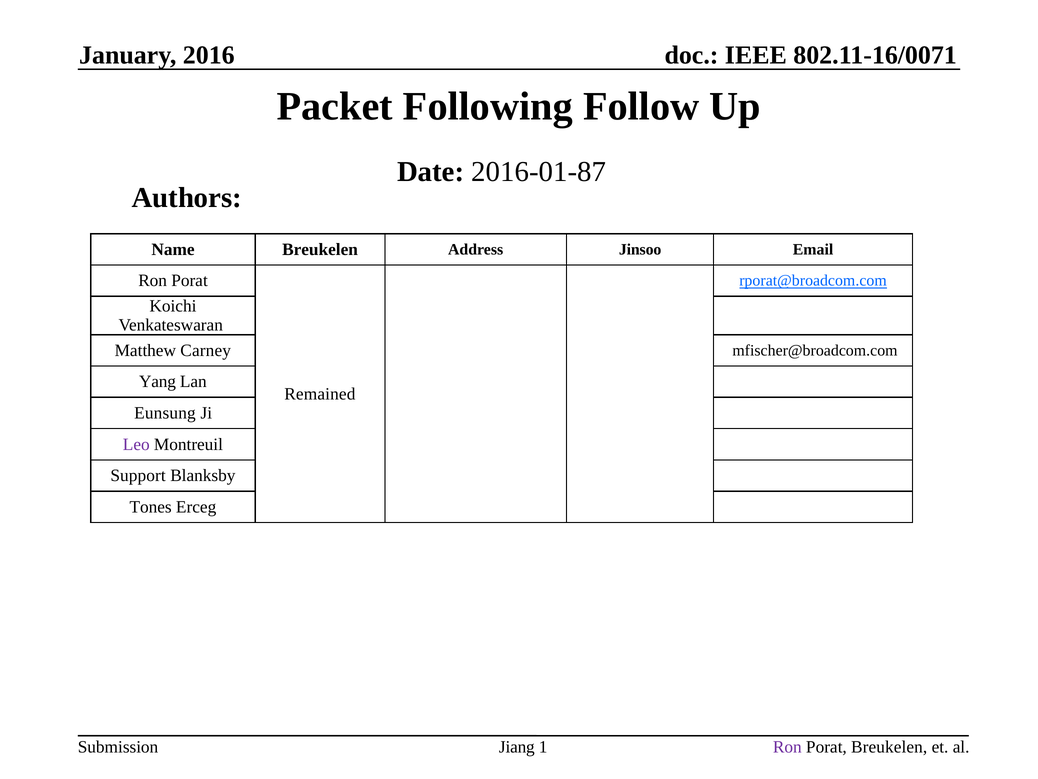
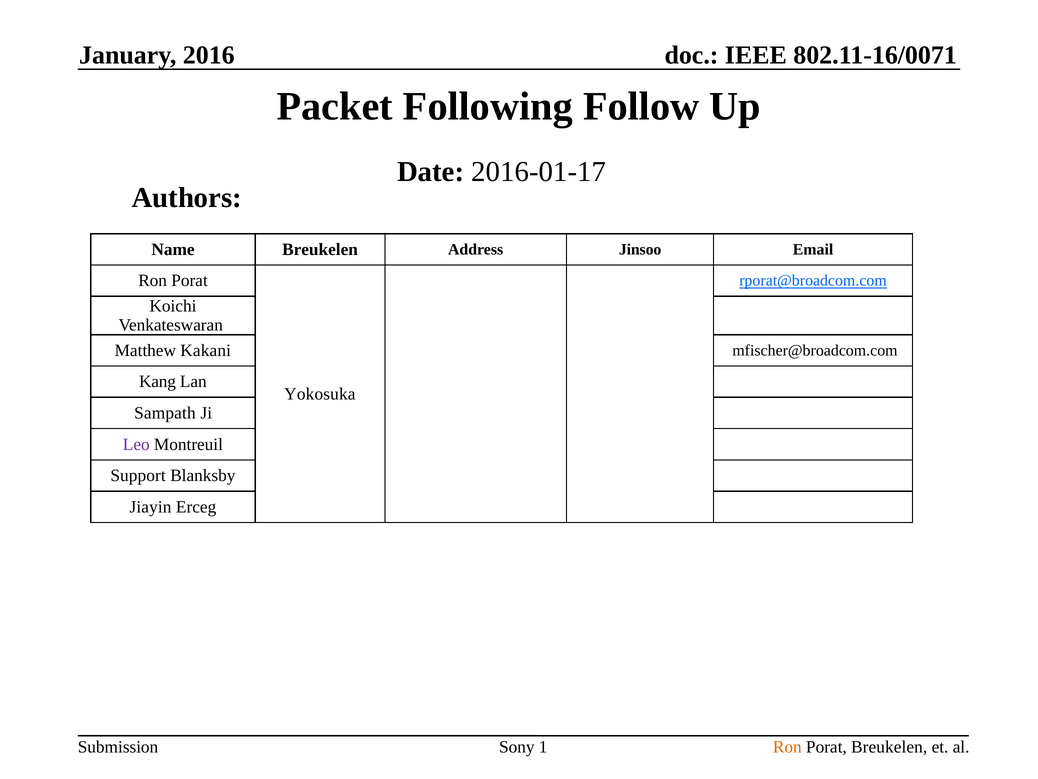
2016-01-87: 2016-01-87 -> 2016-01-17 (539, 172)
Carney: Carney -> Kakani (206, 350)
Yang: Yang -> Kang (158, 382)
Remained: Remained -> Yokosuka (320, 394)
Eunsung: Eunsung -> Sampath (165, 413)
Tones: Tones -> Jiayin (151, 507)
Jiang: Jiang -> Sony (517, 747)
Ron colour: purple -> orange (787, 747)
